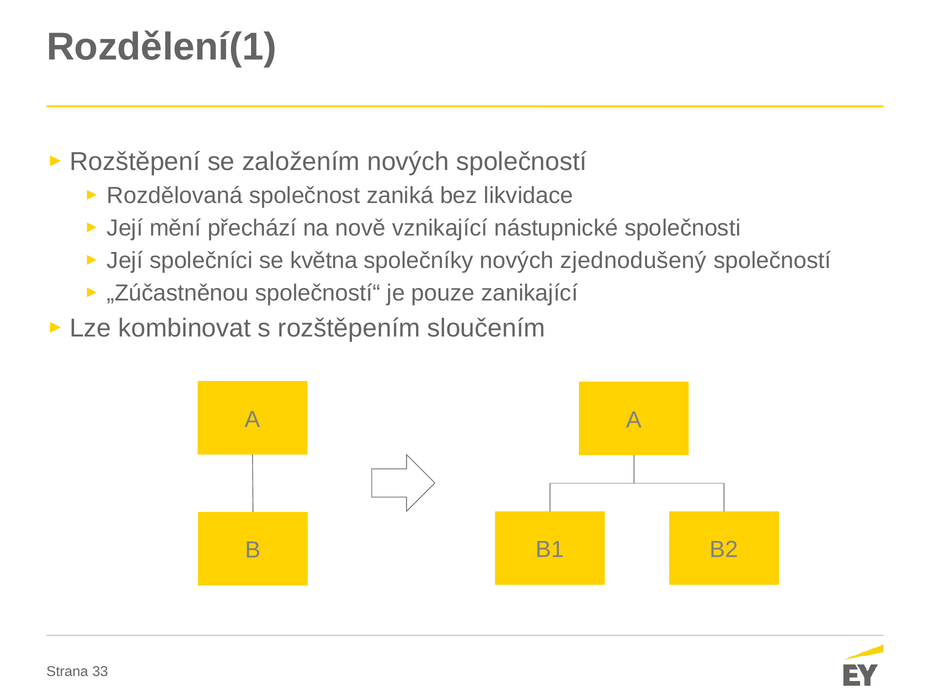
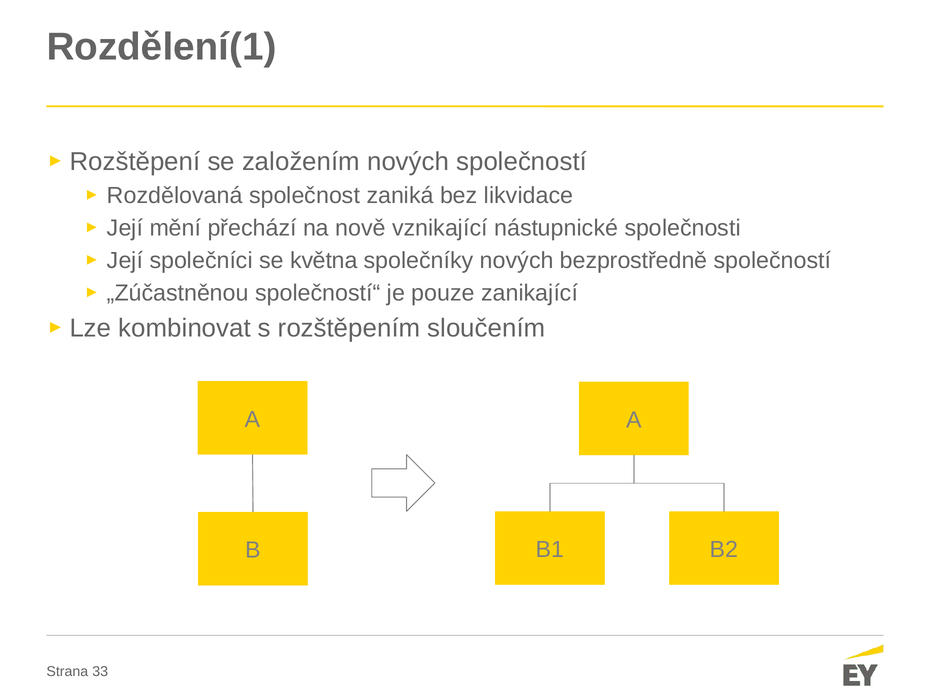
zjednodušený: zjednodušený -> bezprostředně (634, 261)
